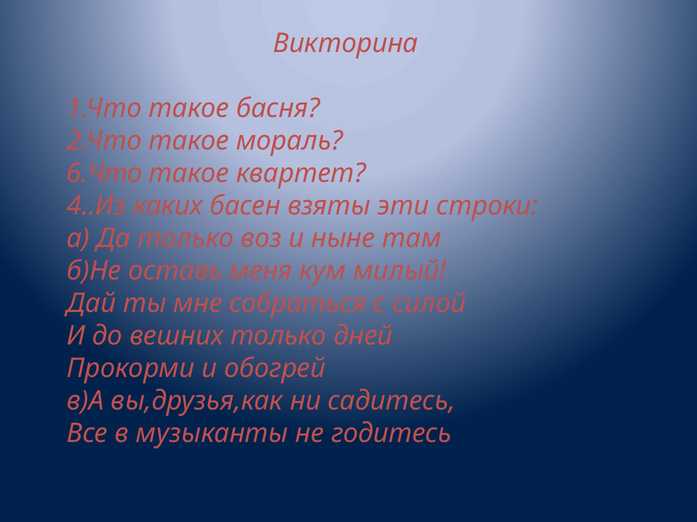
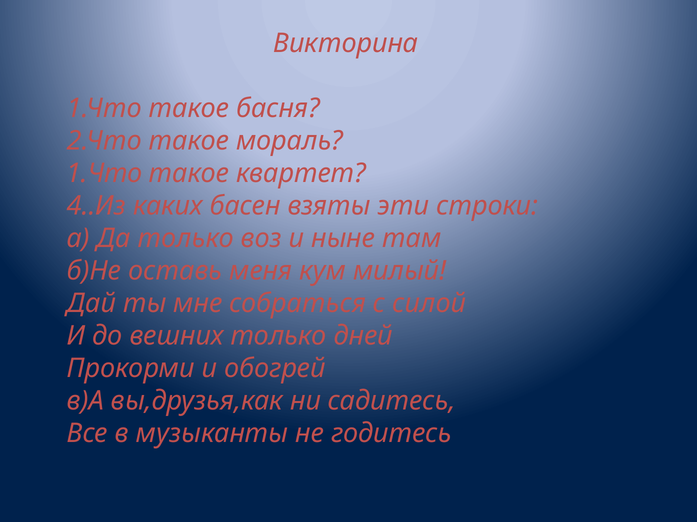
6.Что: 6.Что -> 1.Что (104, 174)
